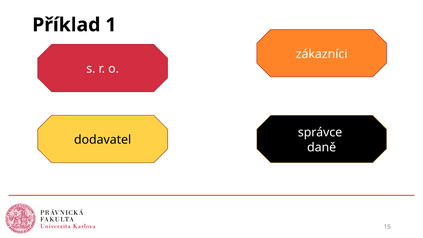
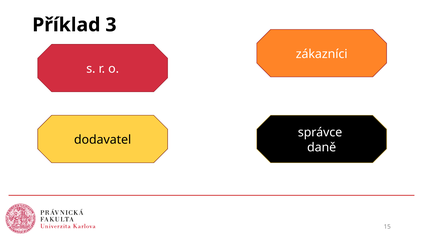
1: 1 -> 3 (111, 25)
